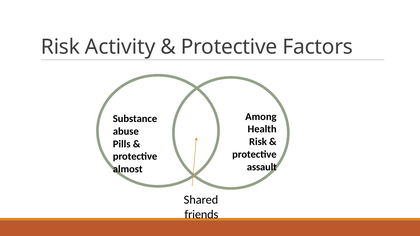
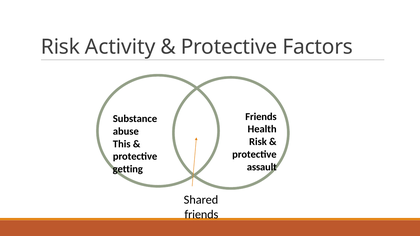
Among: Among -> Friends (261, 117)
Pills: Pills -> This (122, 144)
almost: almost -> getting (128, 169)
